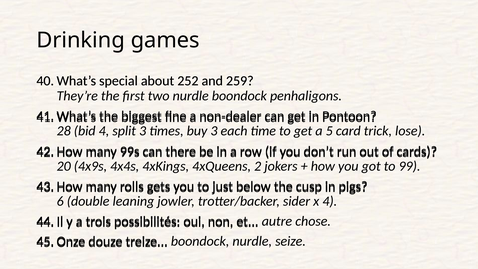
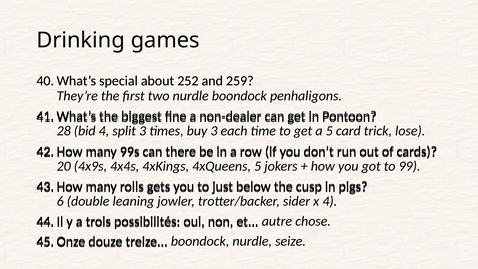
4xQueens 2: 2 -> 5 (258, 166)
